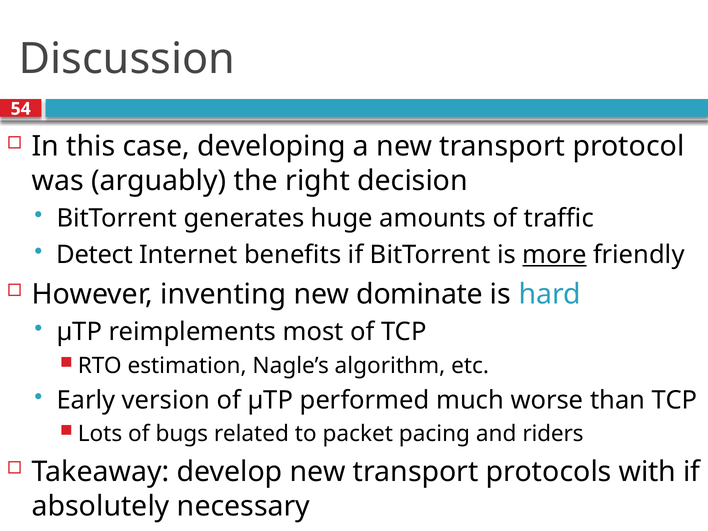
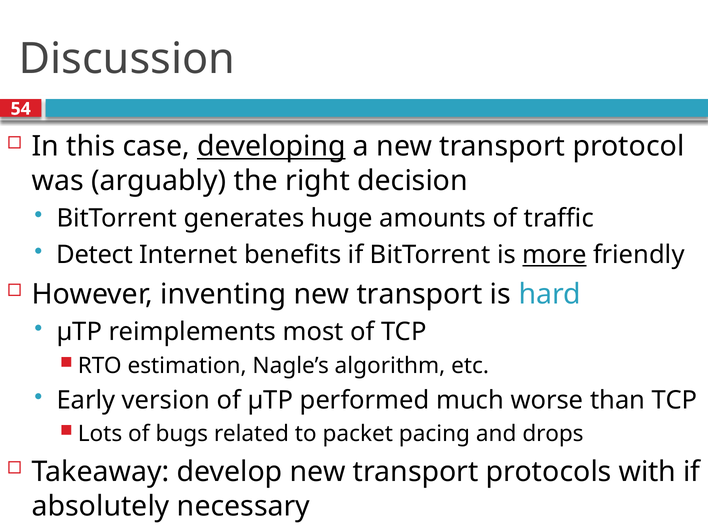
developing underline: none -> present (271, 147)
inventing new dominate: dominate -> transport (420, 294)
riders: riders -> drops (553, 434)
